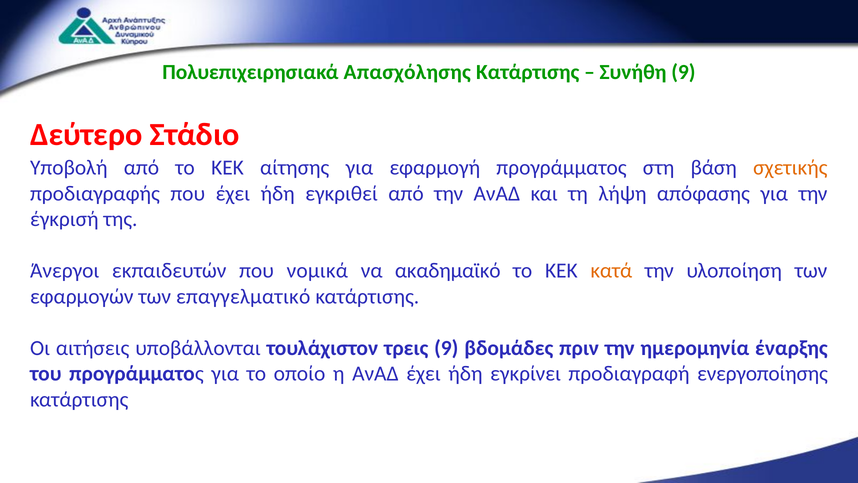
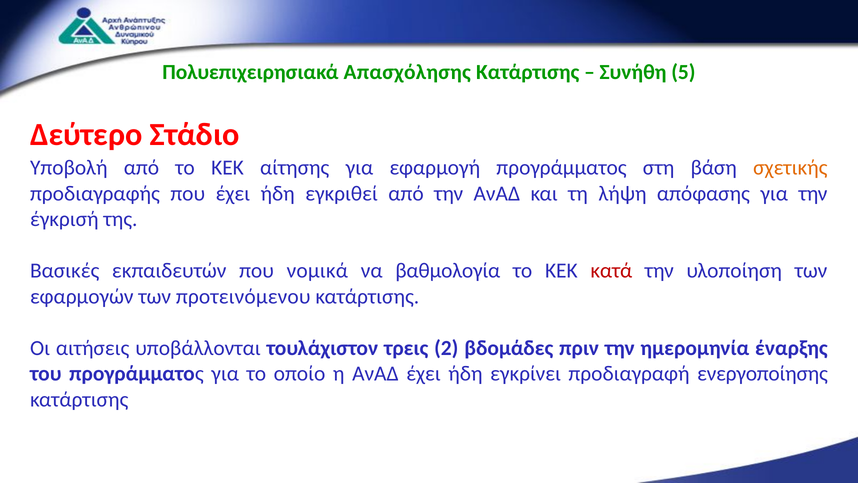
Συνήθη 9: 9 -> 5 (683, 72)
Άνεργοι: Άνεργοι -> Βασικές (65, 271)
ακαδημαϊκό: ακαδημαϊκό -> βαθμολογία (448, 271)
κατά colour: orange -> red (611, 271)
επαγγελματικό: επαγγελματικό -> προτεινόμενου (243, 296)
τρεις 9: 9 -> 2 (446, 348)
